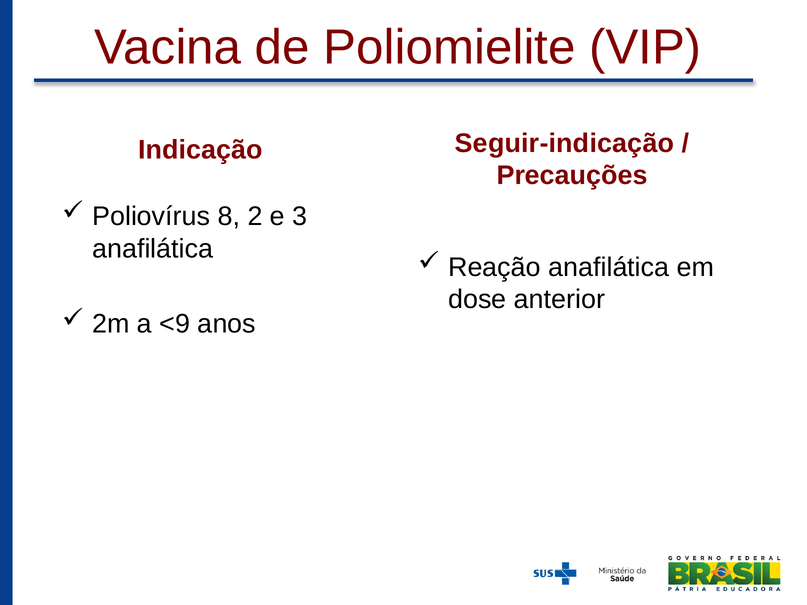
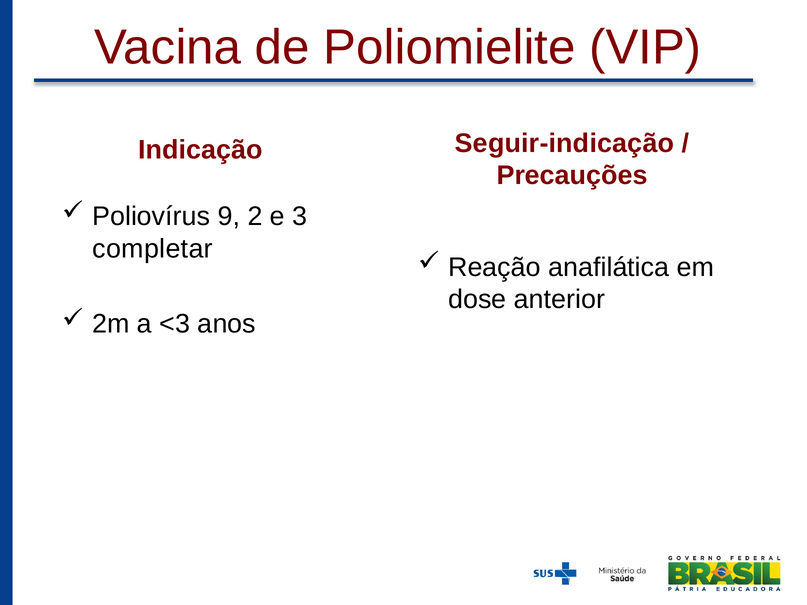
8: 8 -> 9 (229, 217)
anafilática: anafilática -> completar (153, 249)
<9: <9 -> <3 (175, 324)
